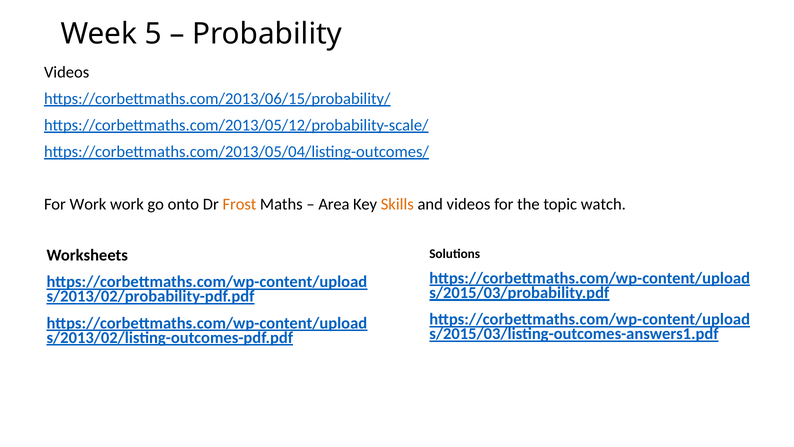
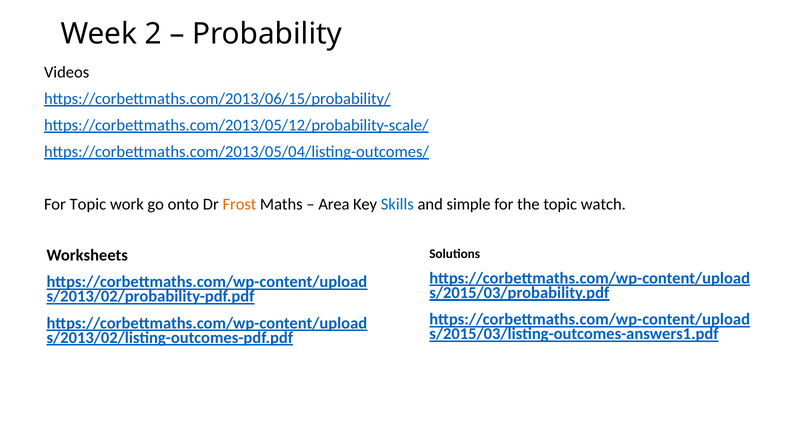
5: 5 -> 2 (153, 34)
For Work: Work -> Topic (88, 204)
Skills colour: orange -> blue (397, 204)
and videos: videos -> simple (469, 204)
